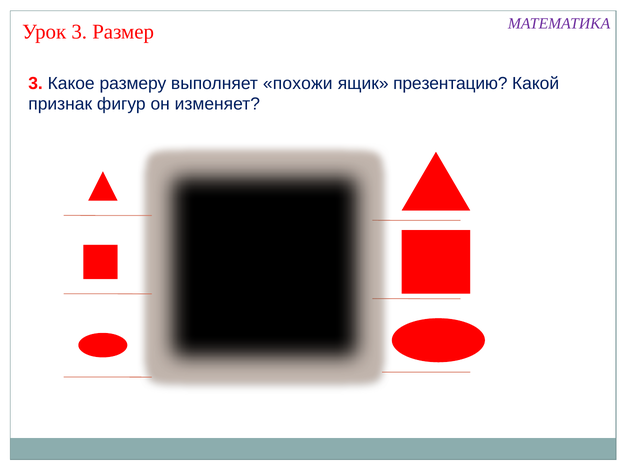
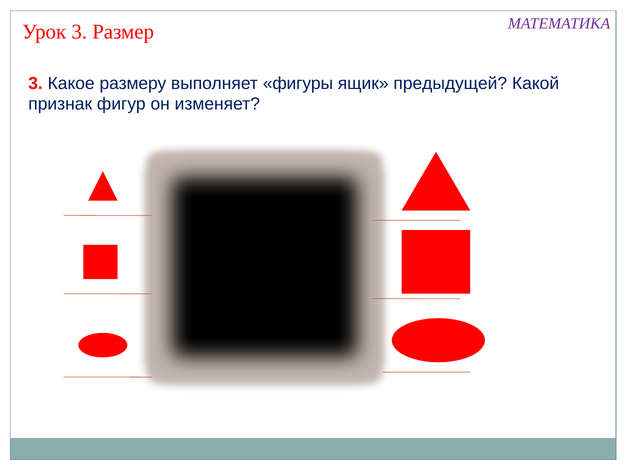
похожи: похожи -> фигуры (298, 83)
презентацию: презентацию -> предыдущей (450, 83)
